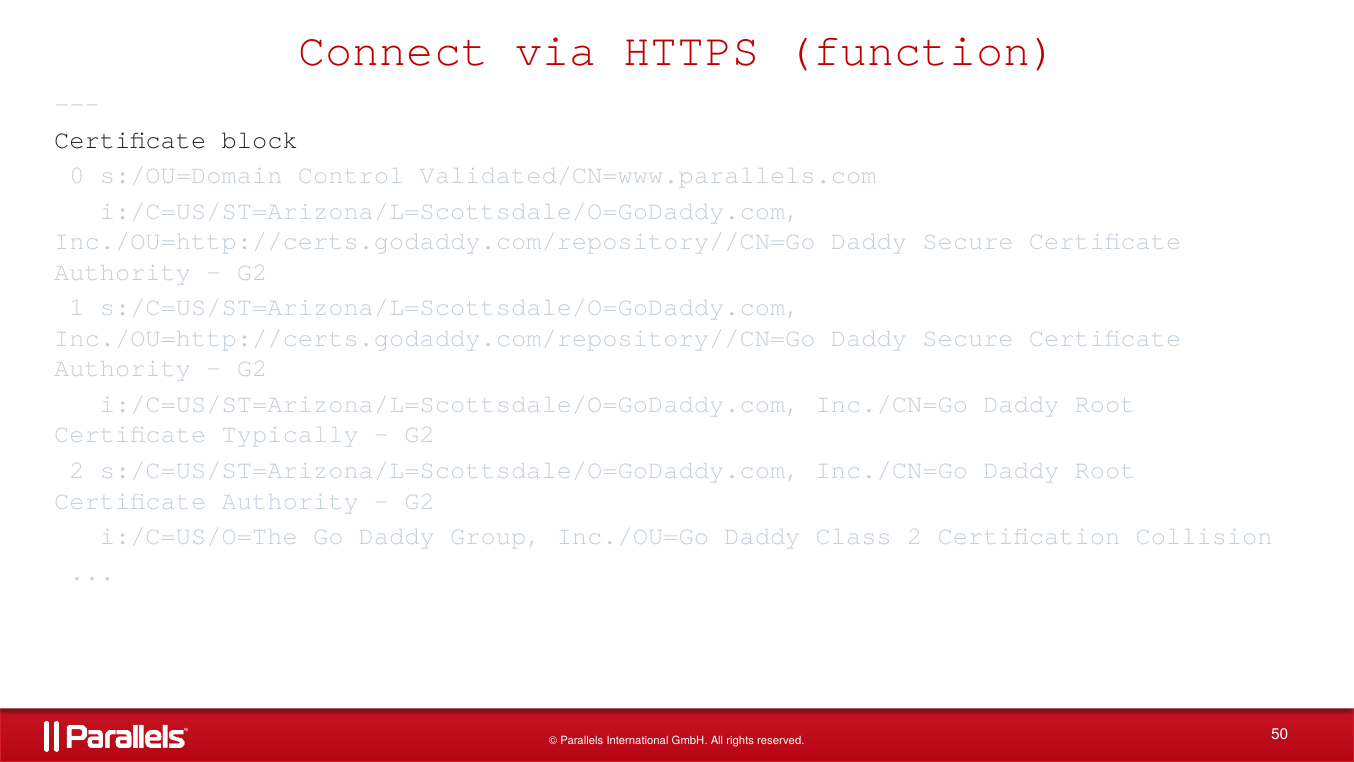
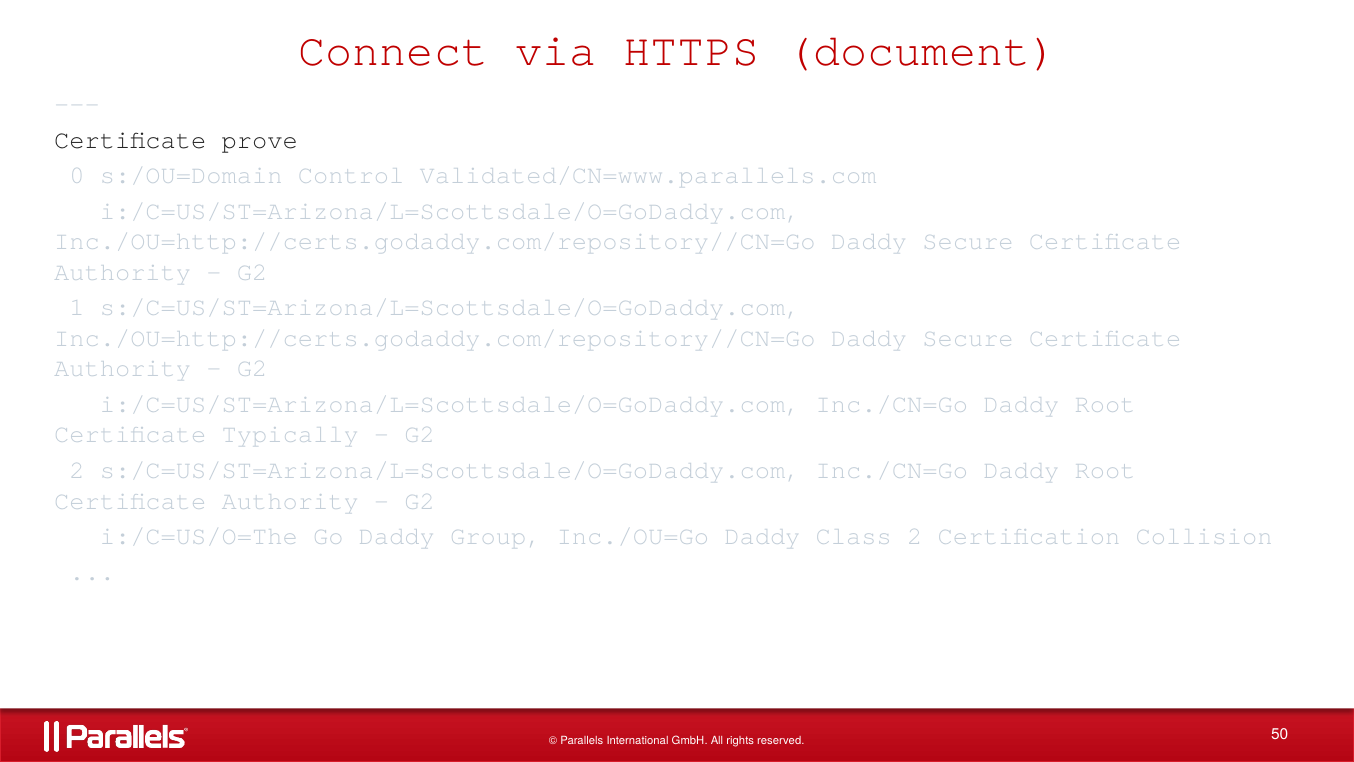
function: function -> document (922, 50)
block: block -> prove (260, 140)
